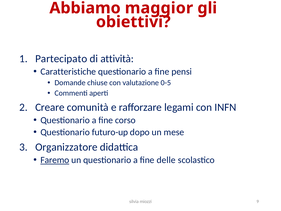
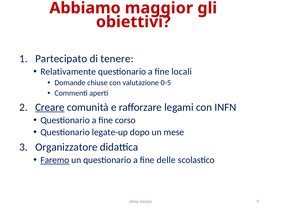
attività: attività -> tenere (117, 59)
Caratteristiche: Caratteristiche -> Relativamente (68, 71)
pensi: pensi -> locali (182, 71)
Creare underline: none -> present (50, 107)
futuro-up: futuro-up -> legate-up (110, 132)
